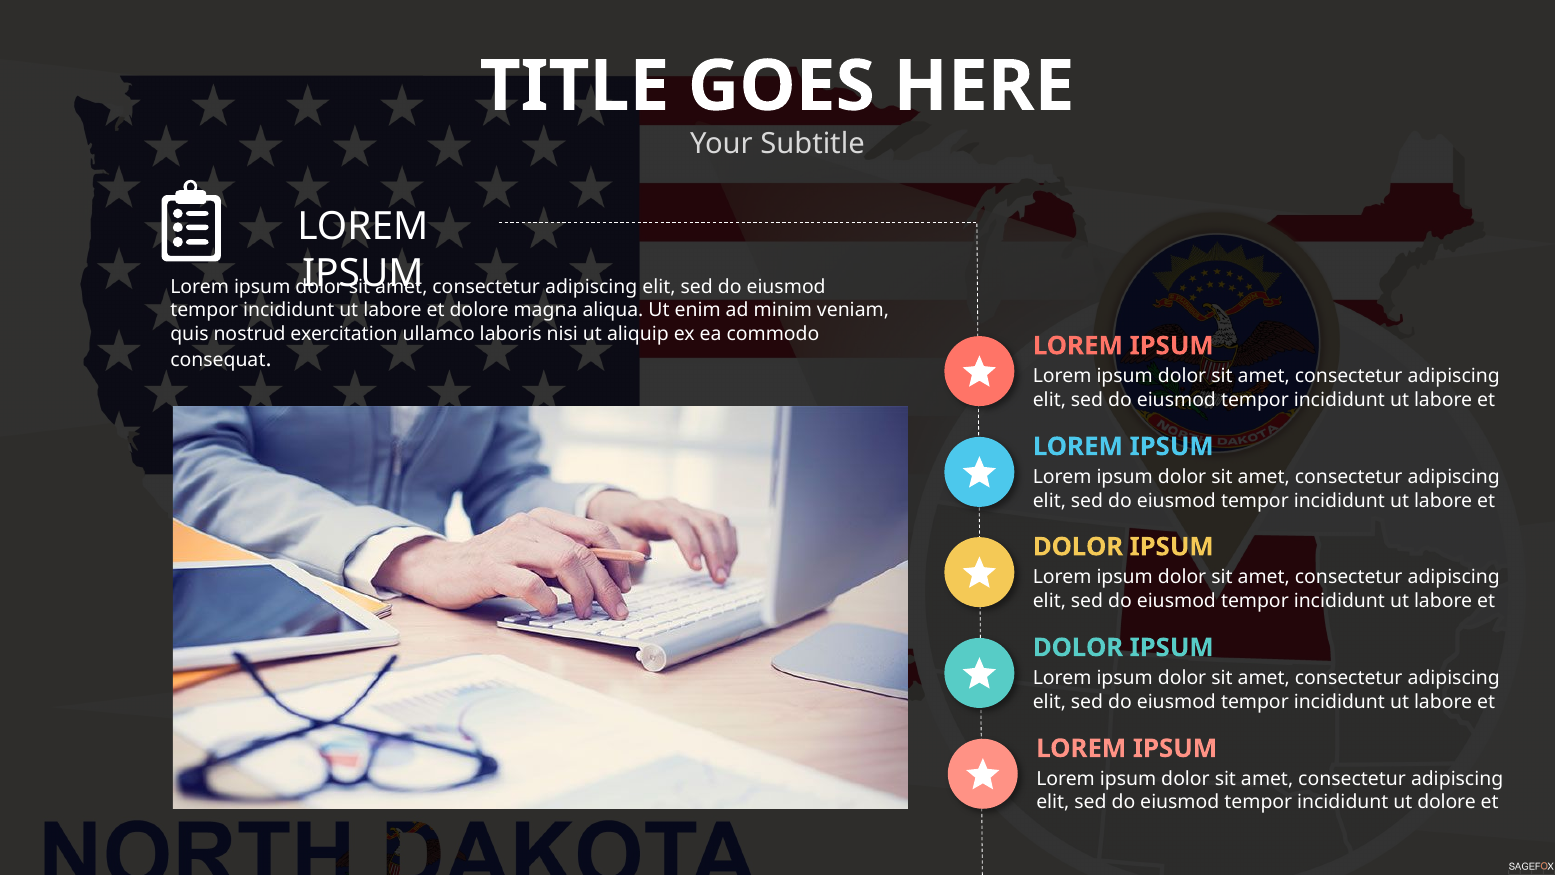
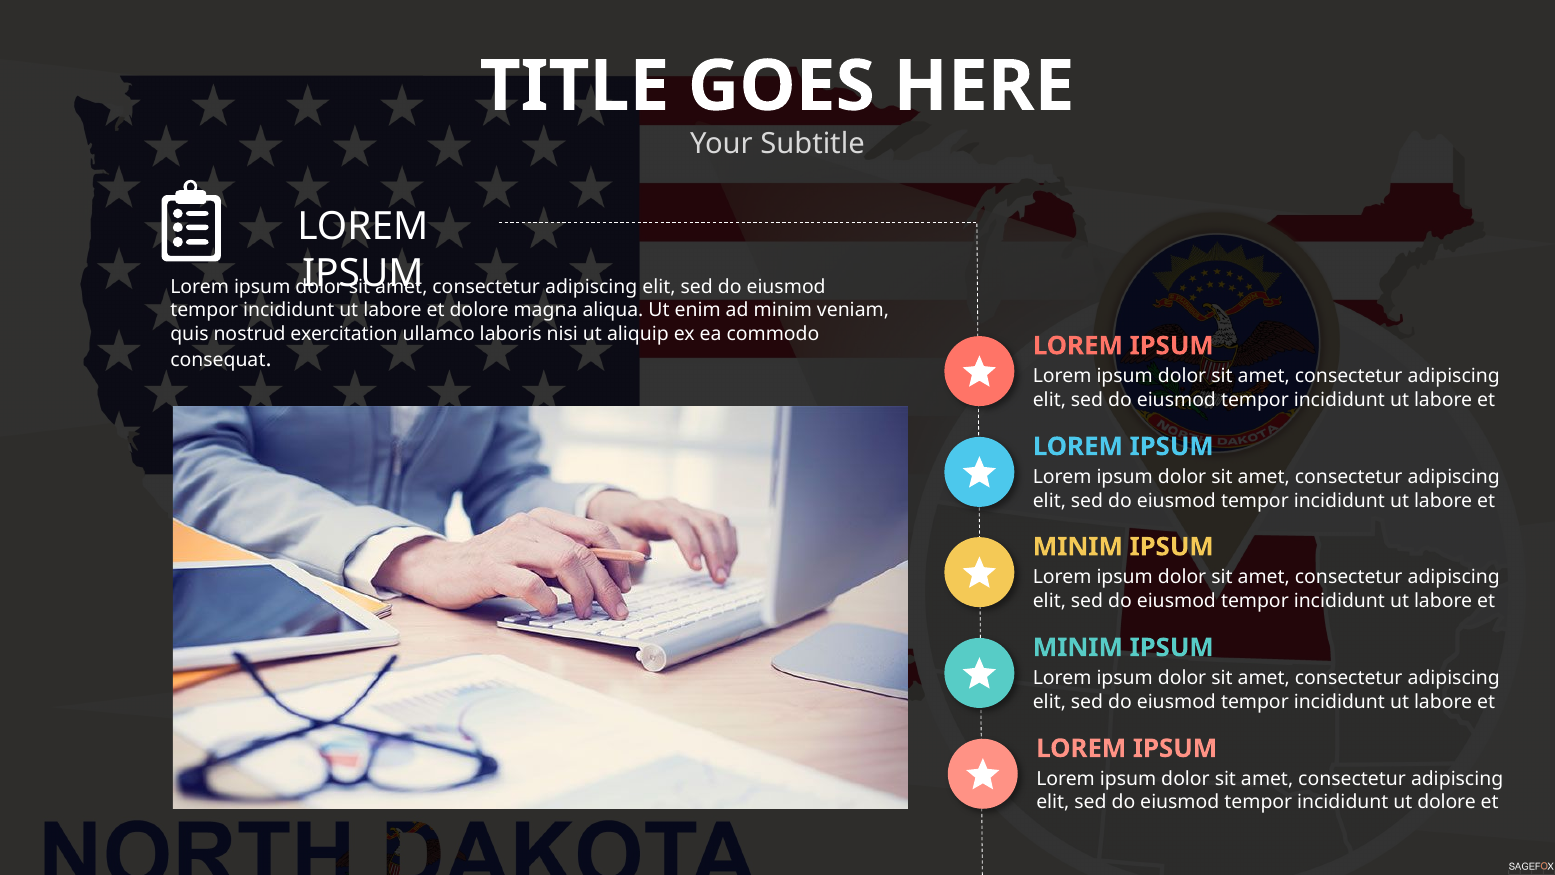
DOLOR: DOLOR -> MINIM (1078, 547)
DOLOR: DOLOR -> MINIM (1078, 647)
